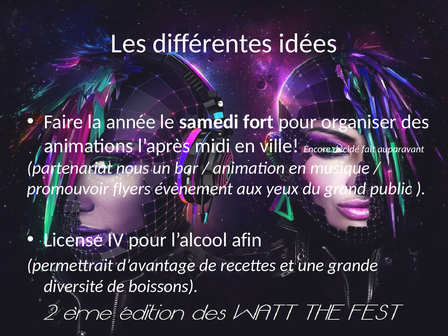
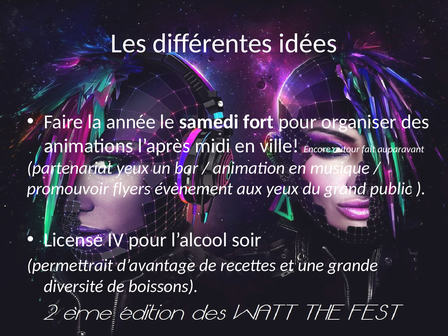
décidé: décidé -> autour (346, 149)
partenariat nous: nous -> yeux (133, 168)
afin: afin -> soir (247, 240)
